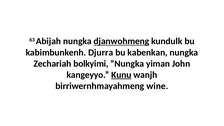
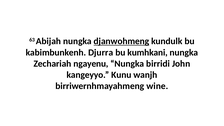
kabenkan: kabenkan -> kumhkani (148, 52)
bolkyimi: bolkyimi -> ngayenu (91, 64)
yiman: yiman -> birridi (158, 64)
Kunu underline: present -> none (121, 75)
